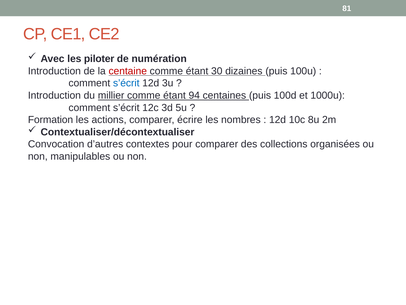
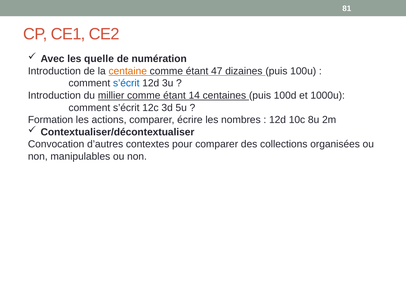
piloter: piloter -> quelle (99, 59)
centaine colour: red -> orange (128, 71)
30: 30 -> 47 (217, 71)
94: 94 -> 14 (194, 95)
